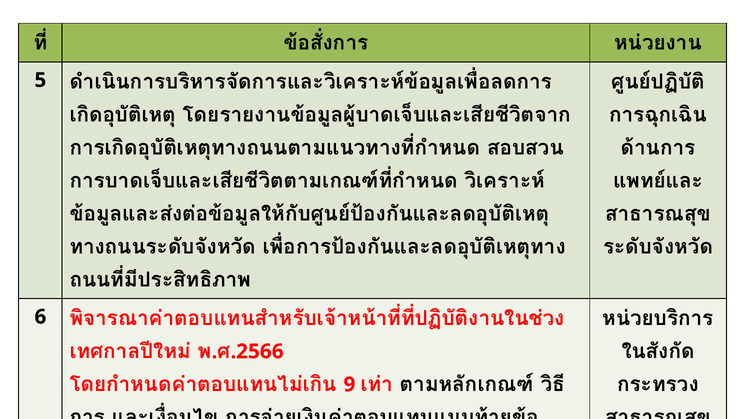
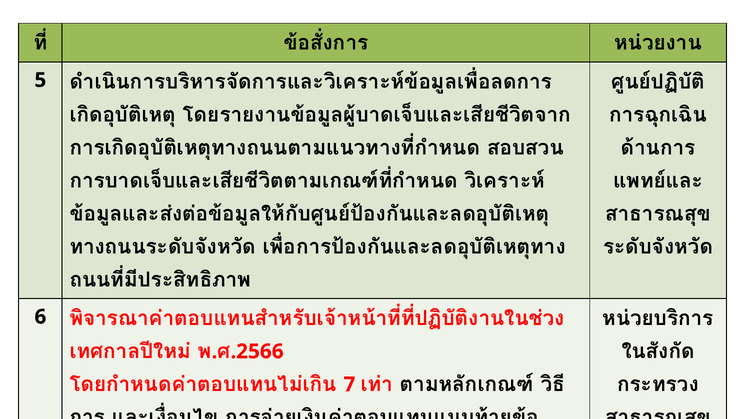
9: 9 -> 7 (349, 385)
